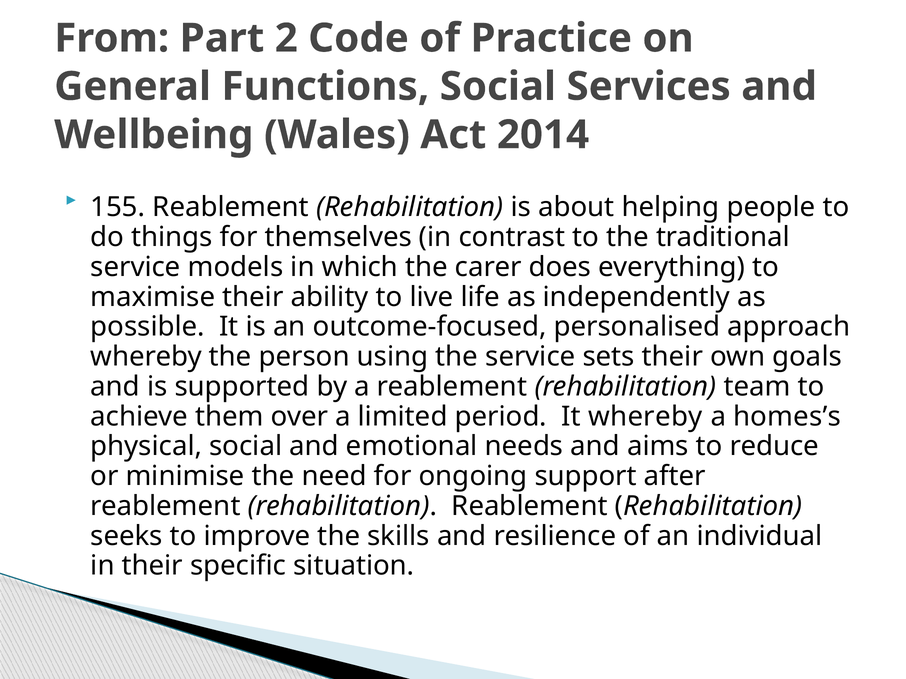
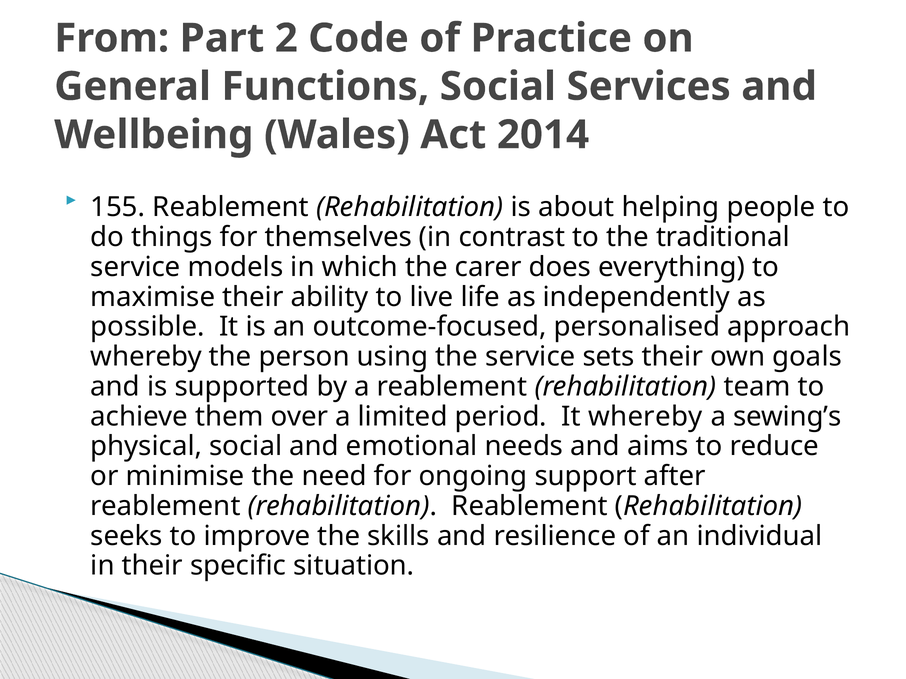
homes’s: homes’s -> sewing’s (787, 417)
